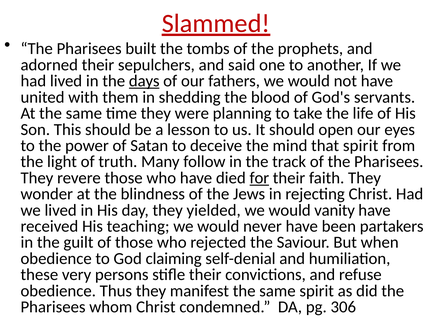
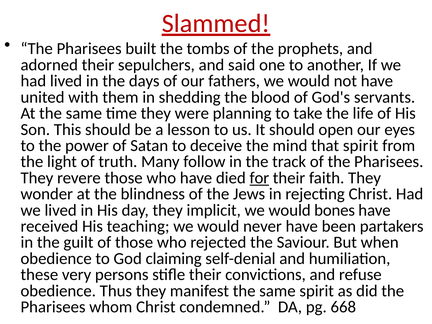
days underline: present -> none (144, 81)
yielded: yielded -> implicit (214, 210)
vanity: vanity -> bones (335, 210)
306: 306 -> 668 (343, 307)
